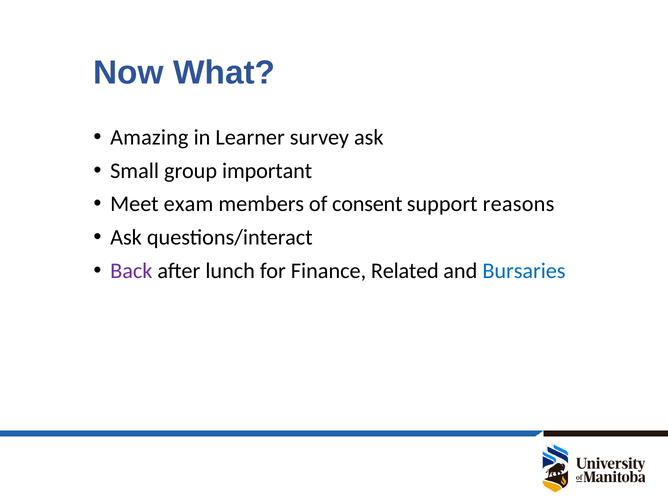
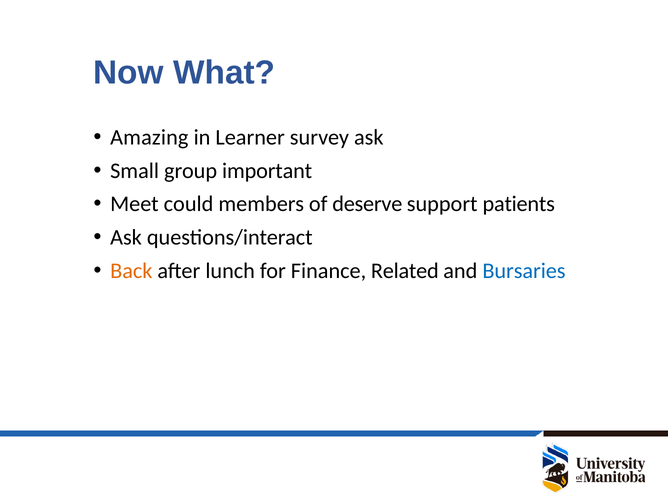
exam: exam -> could (189, 204)
consent: consent -> deserve (367, 204)
reasons: reasons -> patients (519, 204)
Back colour: purple -> orange (131, 271)
